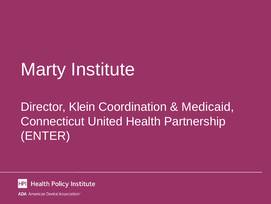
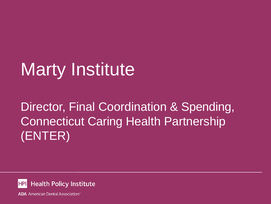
Klein: Klein -> Final (82, 107)
Medicaid: Medicaid -> Spending (208, 107)
United: United -> Caring (105, 121)
